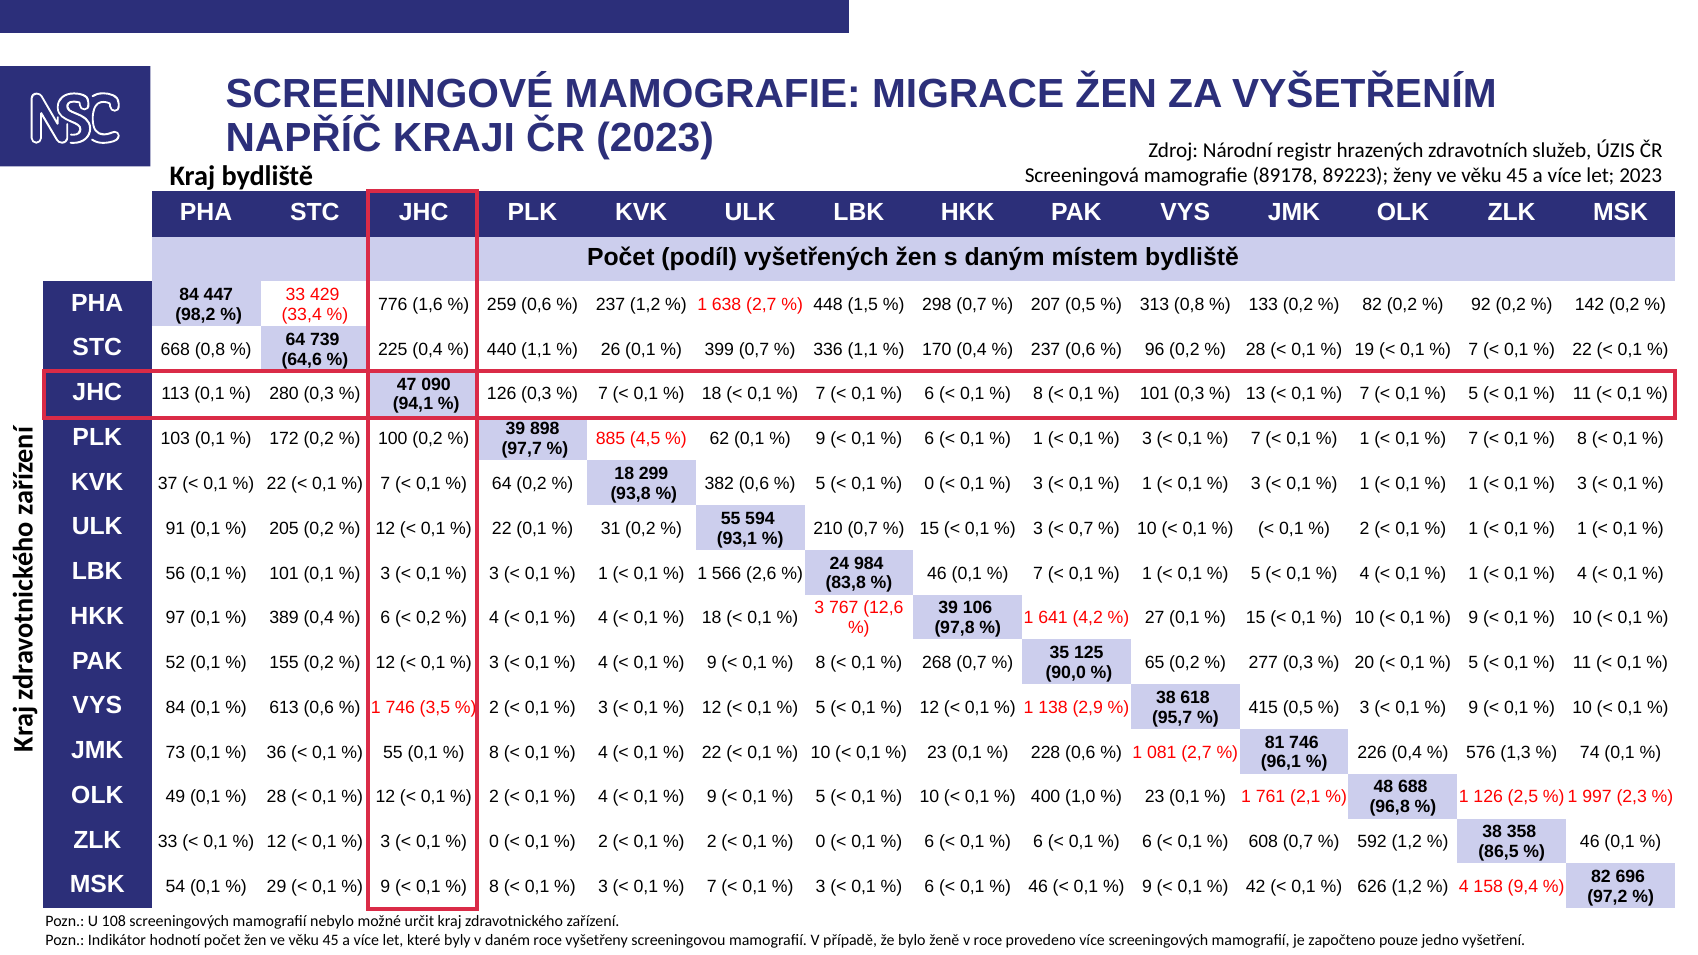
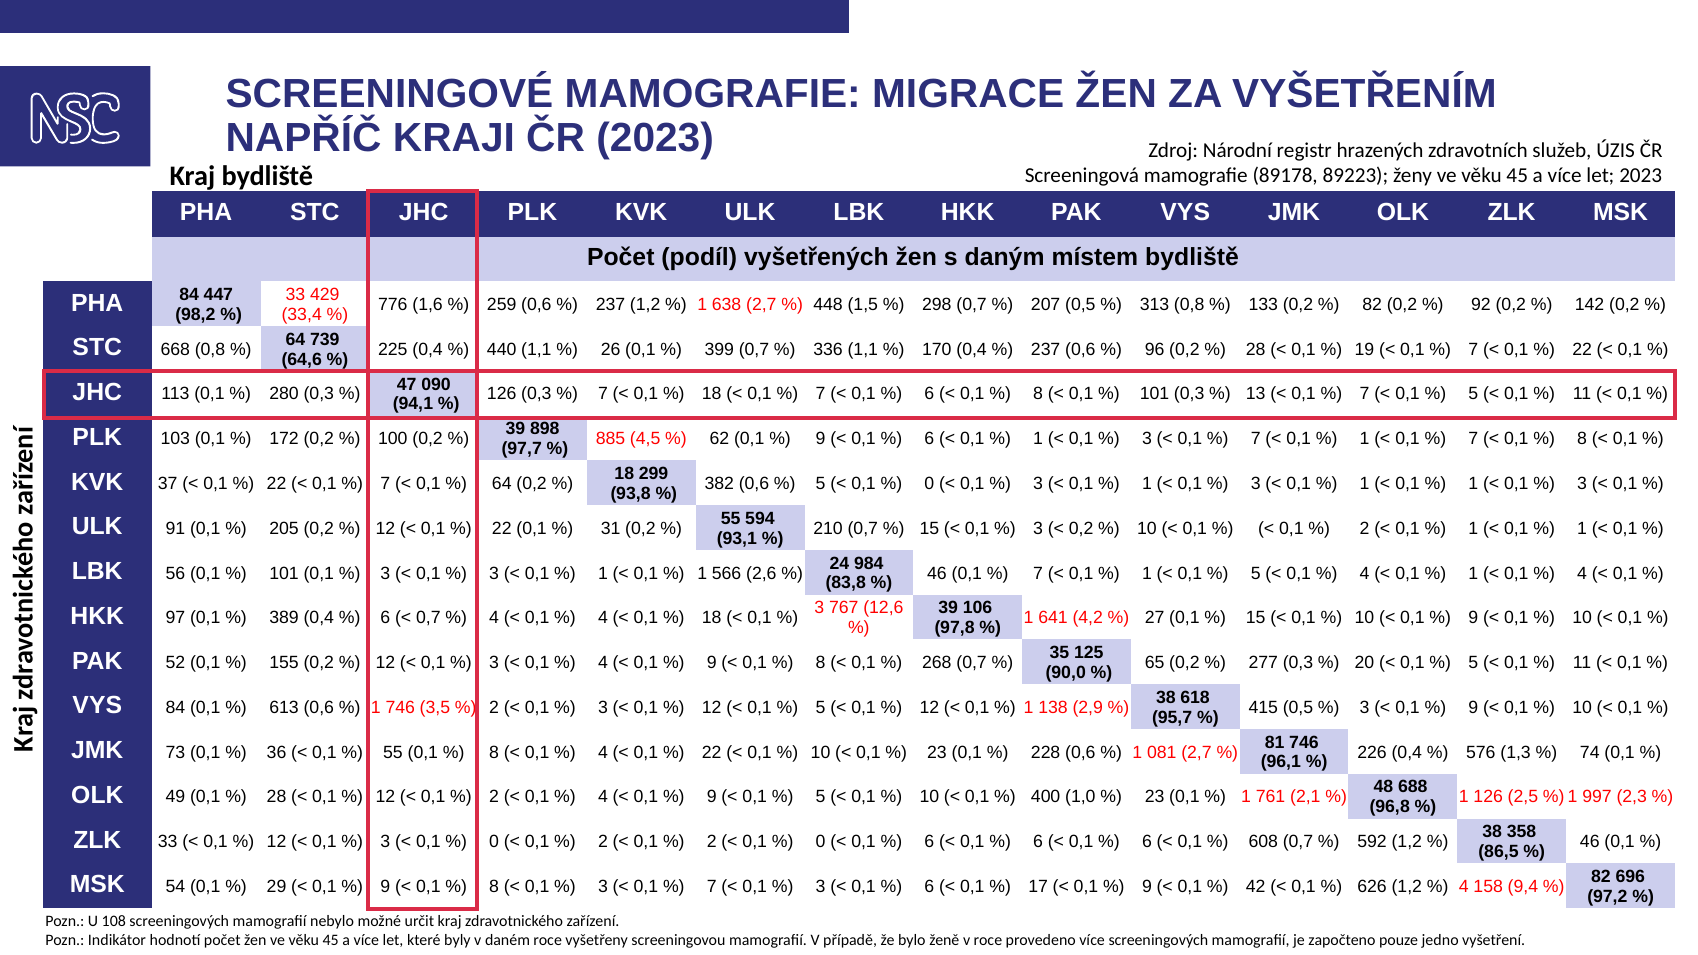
0,7: 0,7 -> 0,2 (1081, 528)
0,2: 0,2 -> 0,7 (428, 618)
46: 46 -> 17 (1038, 887)
